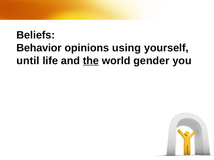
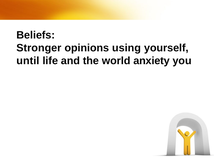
Behavior: Behavior -> Stronger (39, 48)
the underline: present -> none (91, 61)
gender: gender -> anxiety (152, 61)
